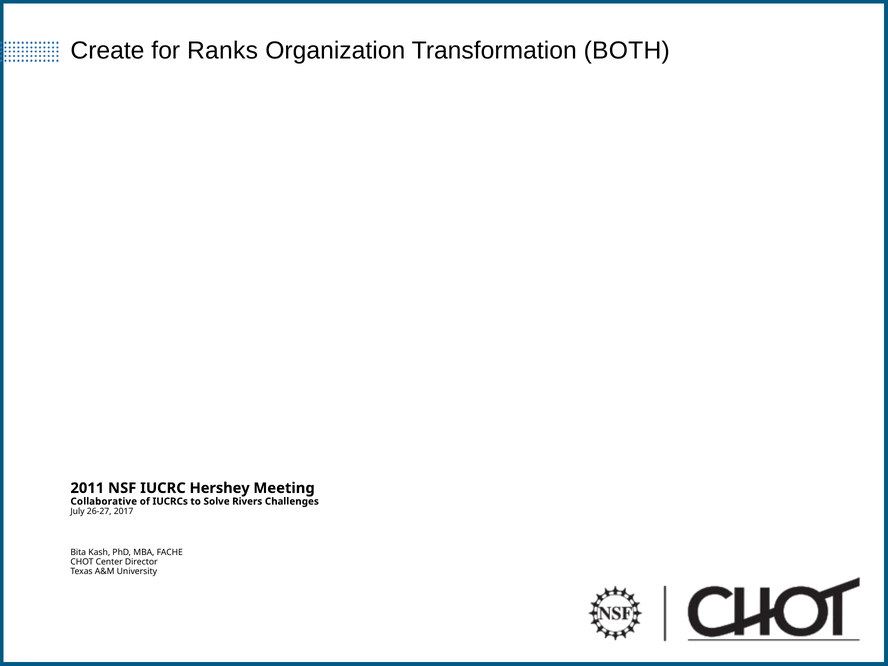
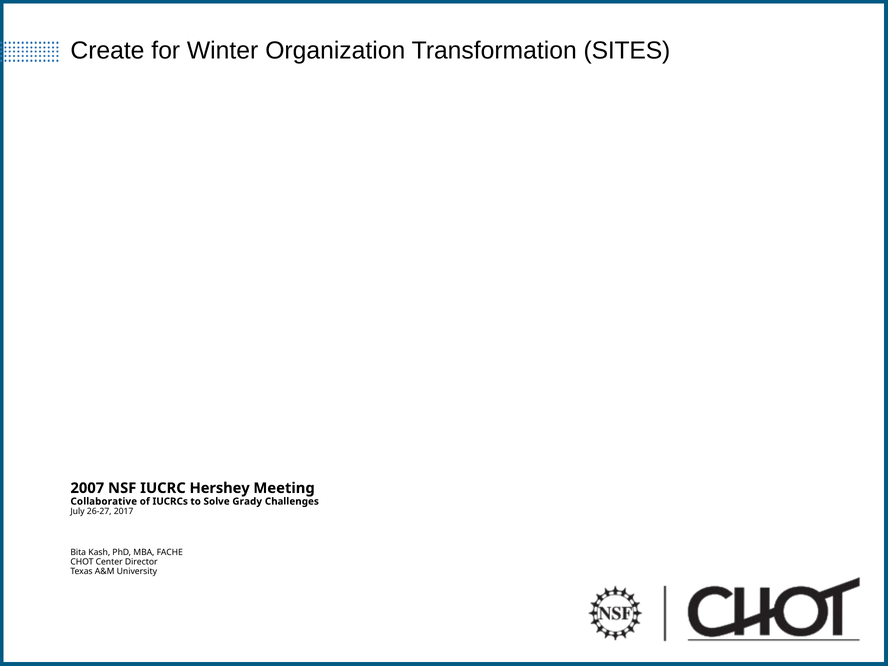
Ranks: Ranks -> Winter (223, 51)
BOTH: BOTH -> SITES (627, 51)
2011: 2011 -> 2007 (87, 488)
Rivers: Rivers -> Grady (247, 501)
